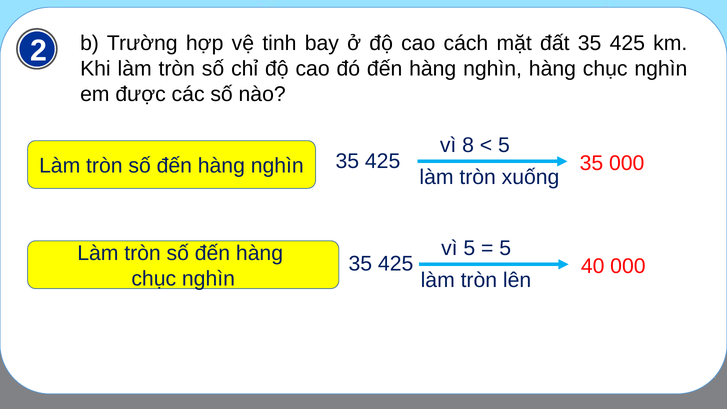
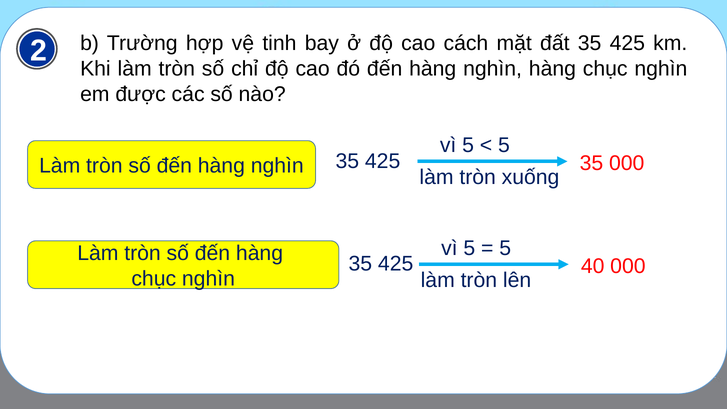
8: 8 -> 5 (468, 145)
